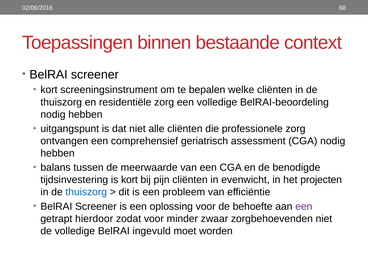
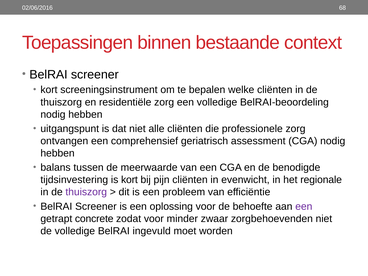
projecten: projecten -> regionale (321, 180)
thuiszorg colour: blue -> purple (86, 192)
hierdoor: hierdoor -> concrete (94, 219)
